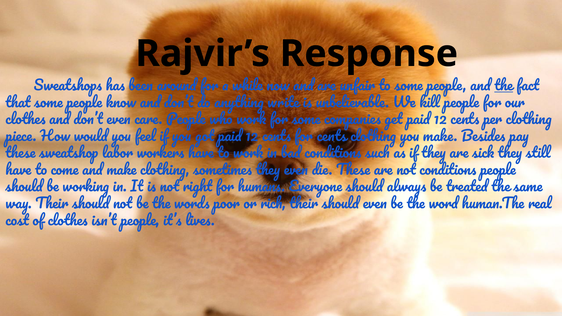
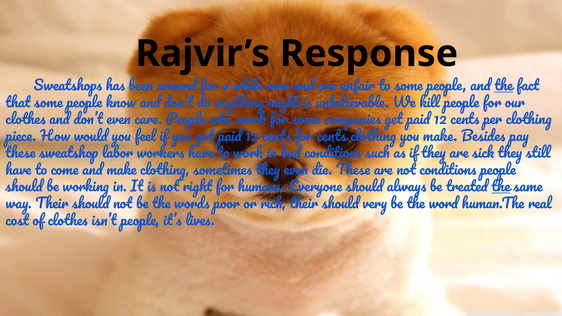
write: write -> might (283, 103)
the underline: none -> present (501, 187)
should even: even -> very (375, 204)
